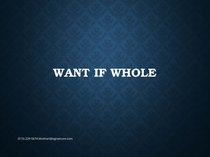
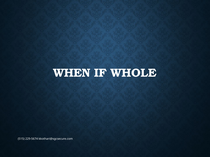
WANT: WANT -> WHEN (72, 73)
